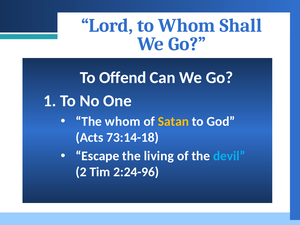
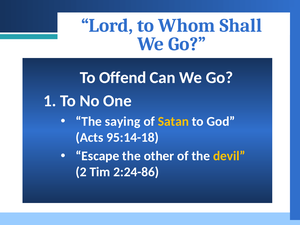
The whom: whom -> saying (123, 121)
73:14-18: 73:14-18 -> 95:14-18 (133, 137)
living: living -> other (159, 156)
devil colour: light blue -> yellow (229, 156)
2:24-96: 2:24-96 -> 2:24-86 (136, 172)
